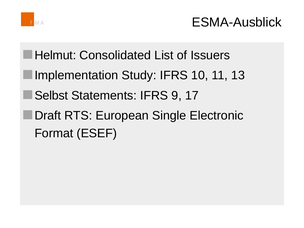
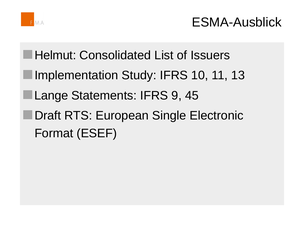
Selbst: Selbst -> Lange (51, 95)
17: 17 -> 45 (192, 95)
